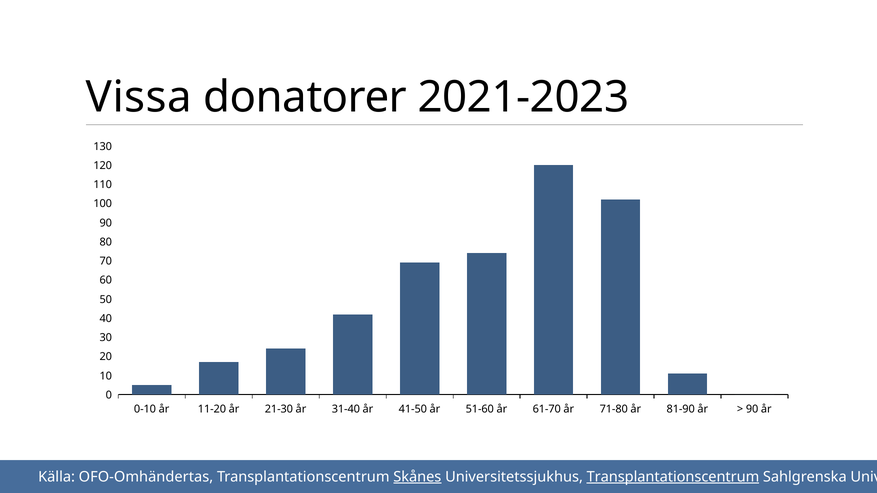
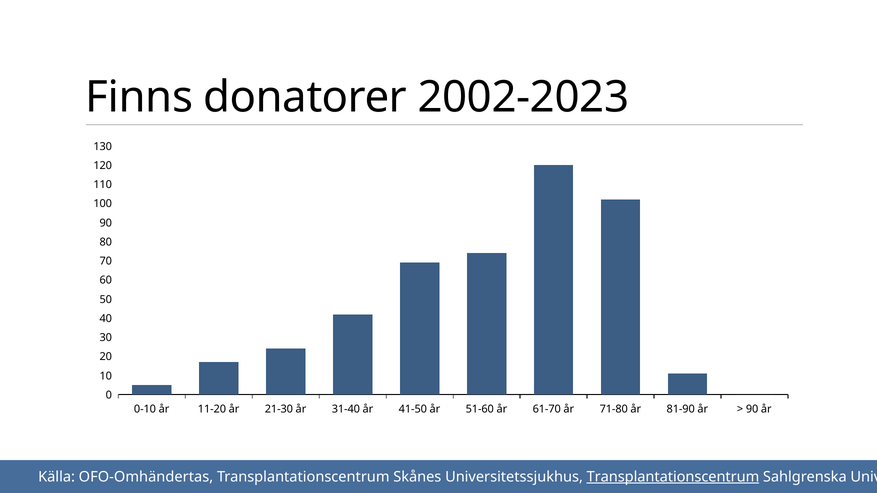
Vissa: Vissa -> Finns (139, 98)
2021-2023: 2021-2023 -> 2002-2023 (523, 98)
Skånes underline: present -> none (417, 477)
